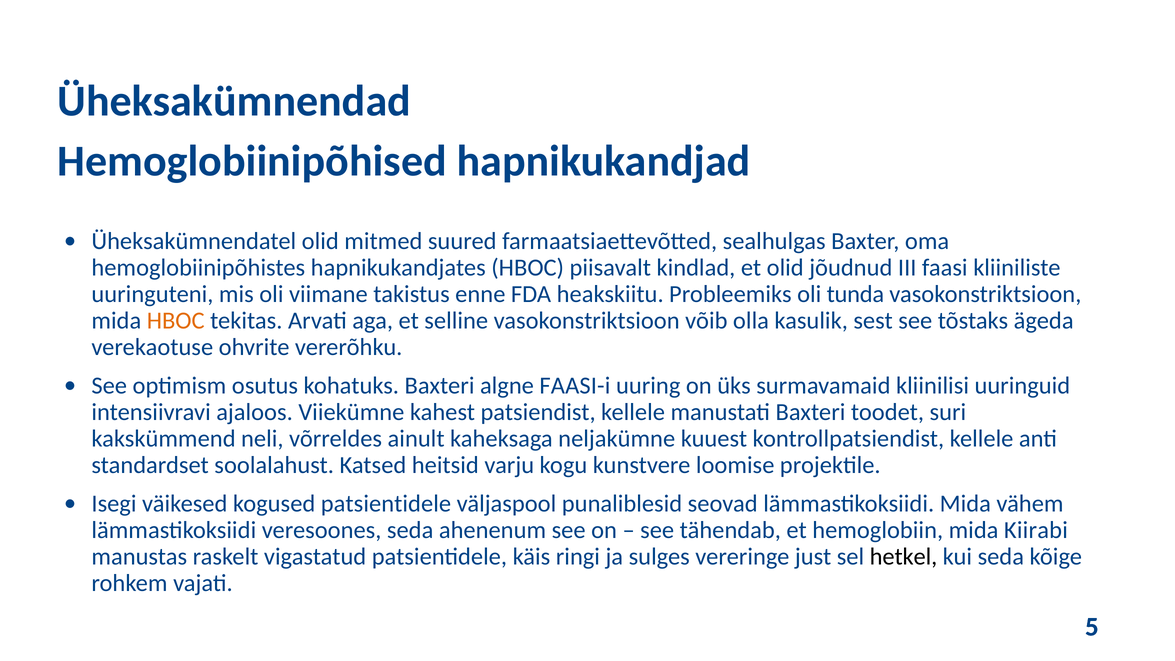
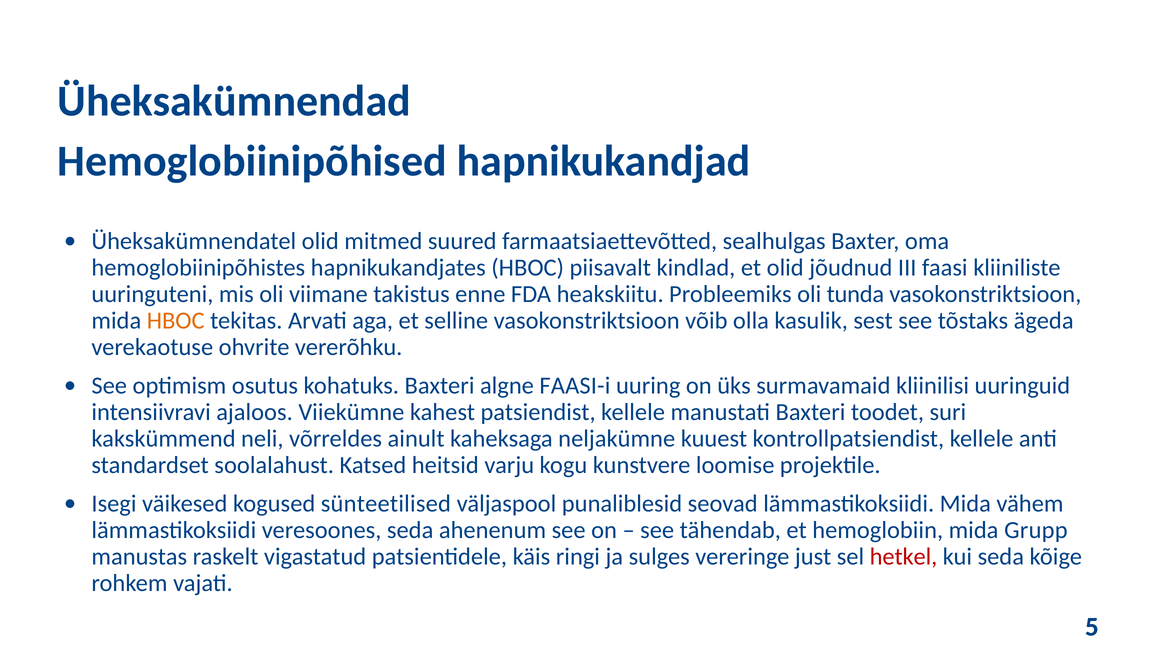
kogused patsientidele: patsientidele -> sünteetilised (386, 504)
Kiirabi: Kiirabi -> Grupp (1036, 530)
hetkel colour: black -> red (903, 557)
